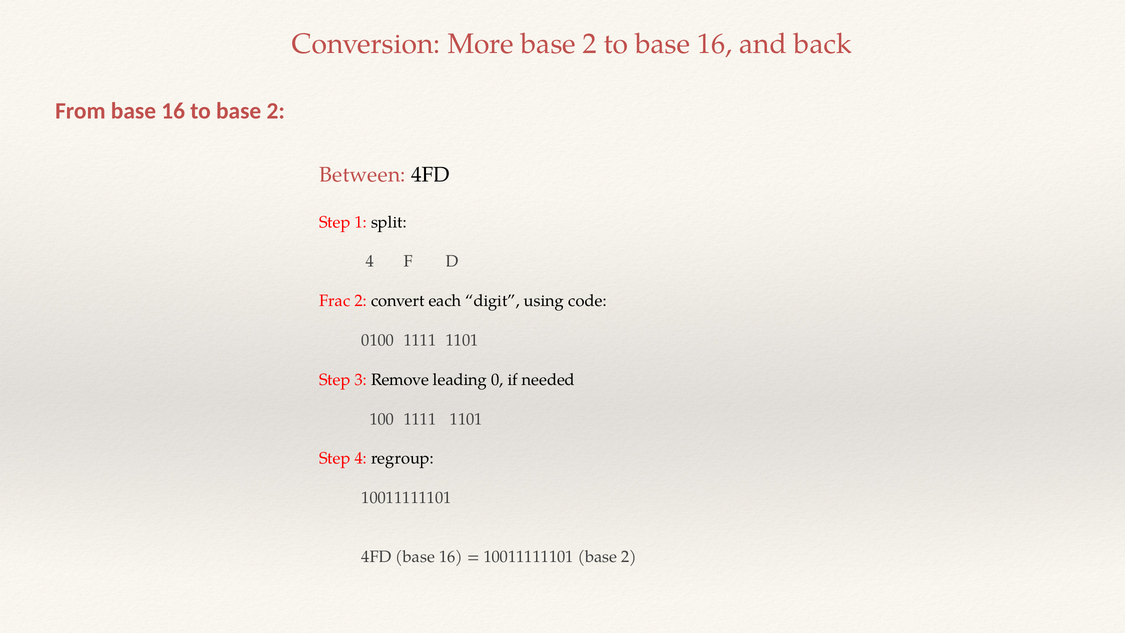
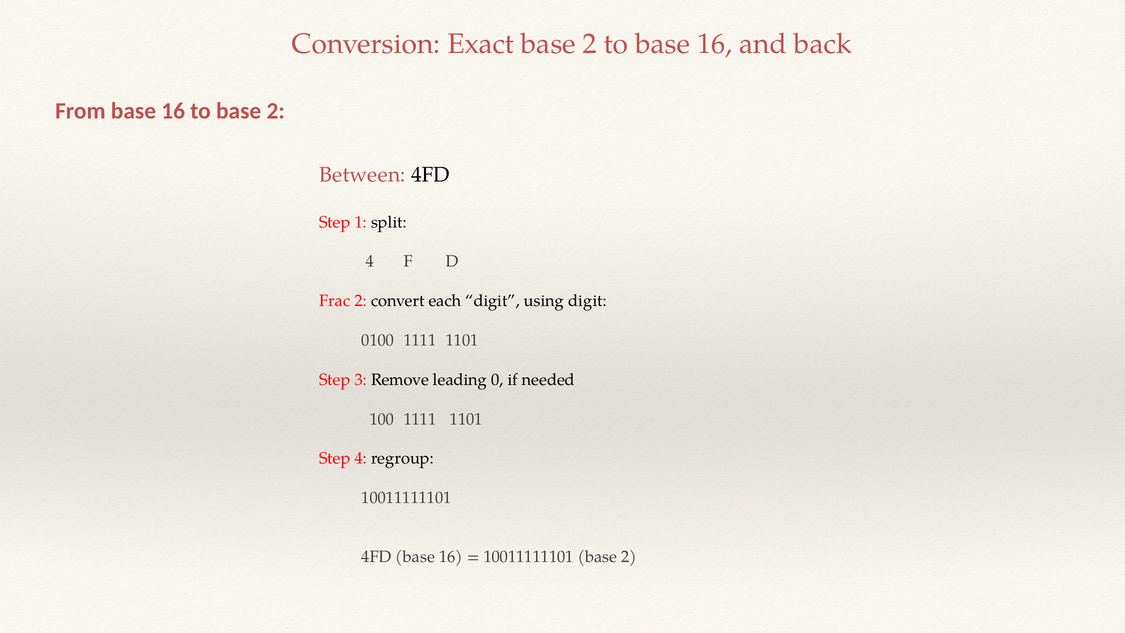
More: More -> Exact (481, 44)
using code: code -> digit (588, 301)
